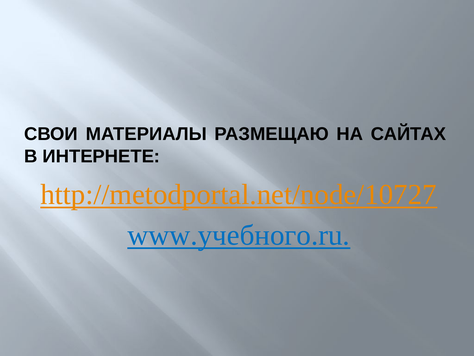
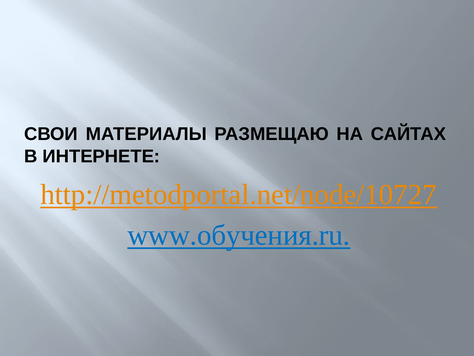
www.учебного.ru: www.учебного.ru -> www.обучения.ru (239, 235)
